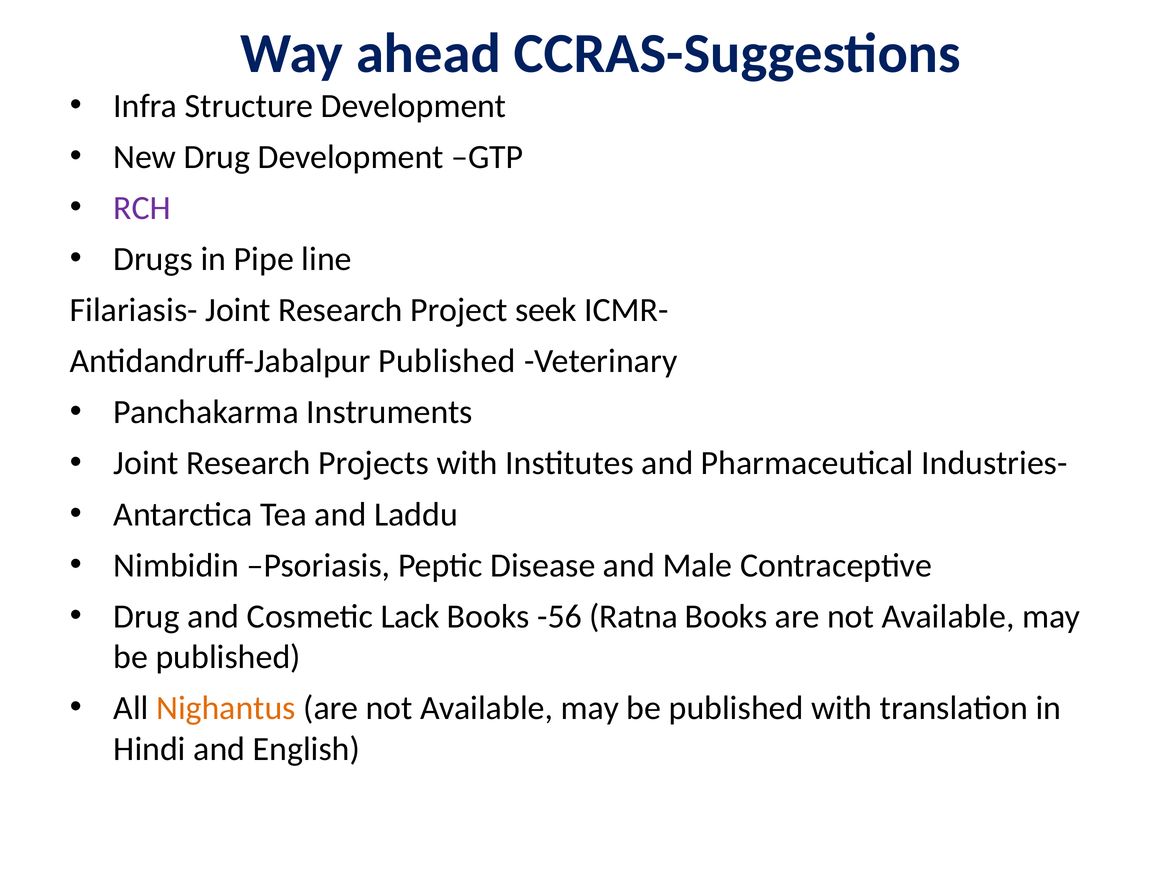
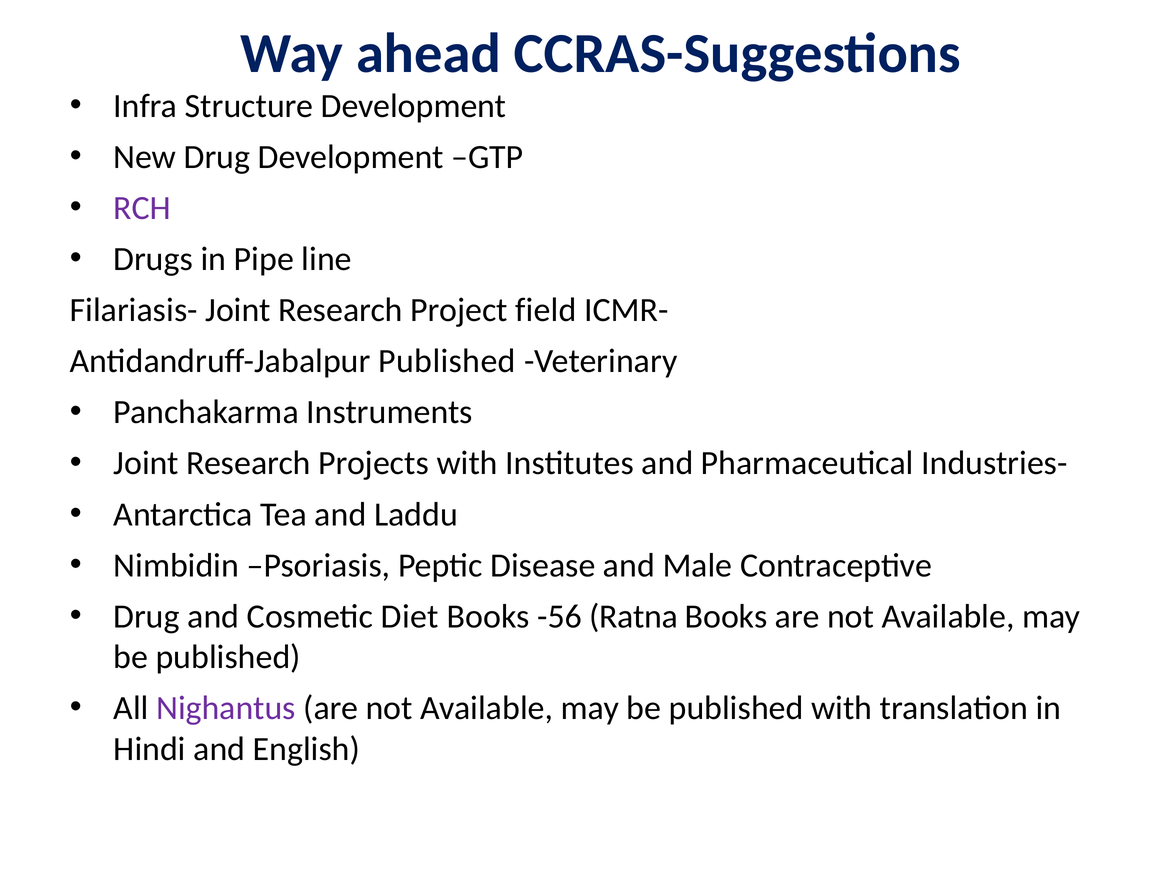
seek: seek -> field (546, 310)
Lack: Lack -> Diet (410, 617)
Nighantus colour: orange -> purple (226, 708)
